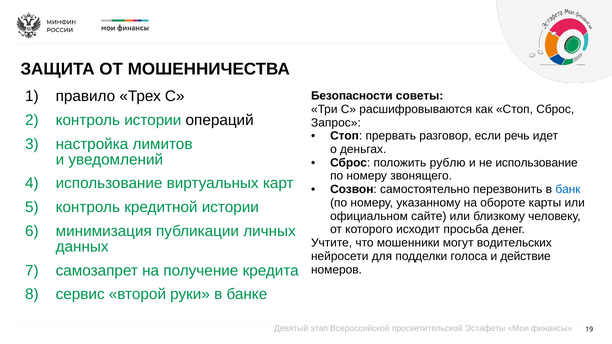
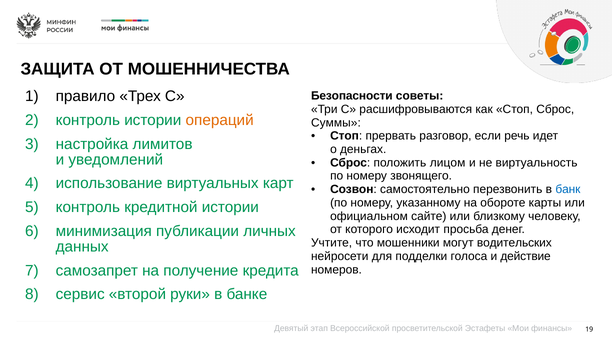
операций colour: black -> orange (220, 120)
Запрос: Запрос -> Суммы (336, 123)
рублю: рублю -> лицом (448, 163)
не использование: использование -> виртуальность (536, 163)
